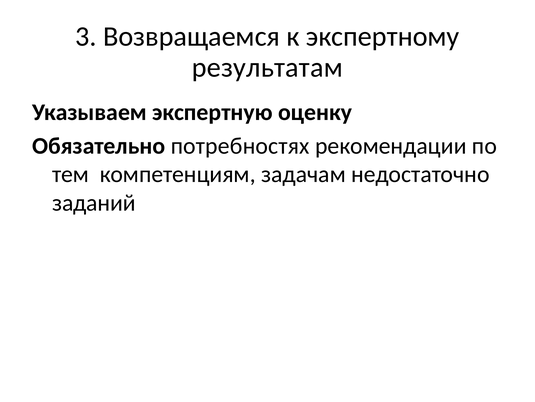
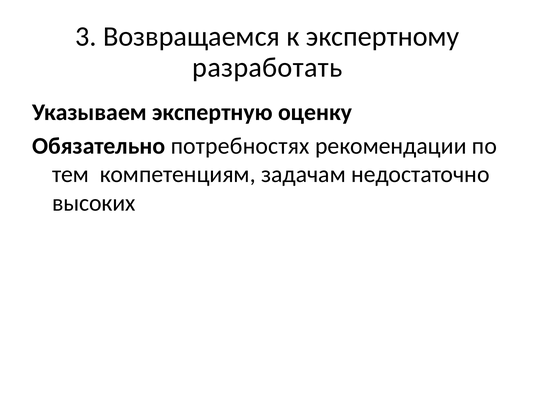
результатам: результатам -> разработать (267, 67)
заданий: заданий -> высоких (94, 203)
